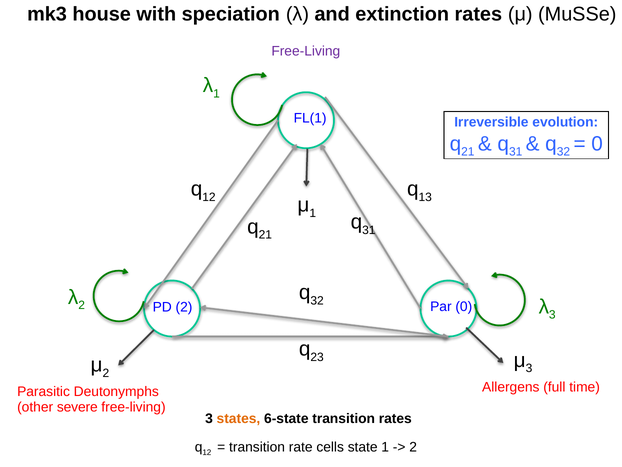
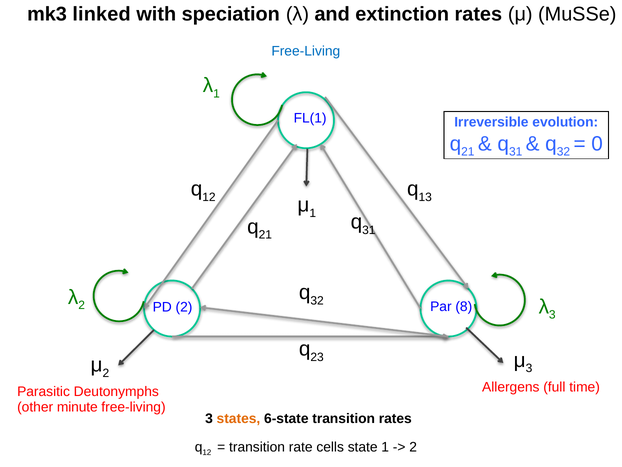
house: house -> linked (102, 14)
Free-Living colour: purple -> blue (306, 51)
Par 0: 0 -> 8 (464, 306)
severe: severe -> minute (77, 407)
